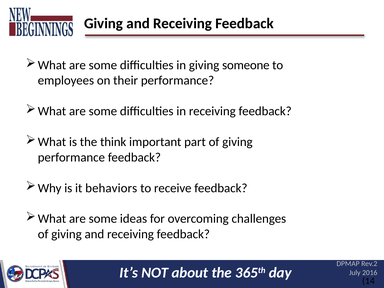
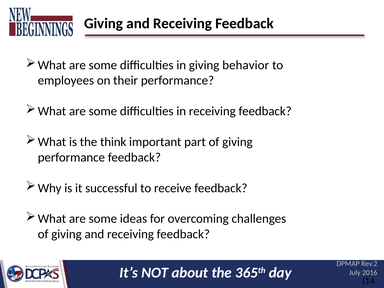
giving someone: someone -> behavior (246, 65)
behaviors: behaviors -> successful (111, 188)
